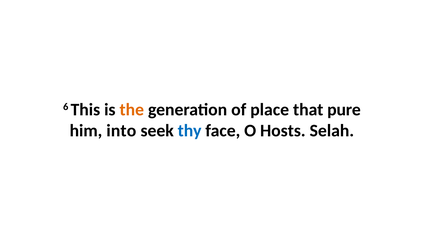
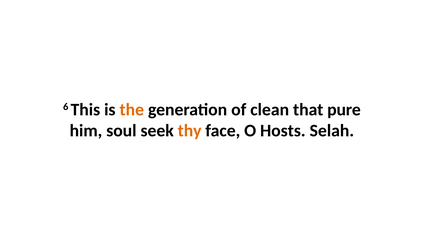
place: place -> clean (270, 110)
into: into -> soul (121, 131)
thy colour: blue -> orange (190, 131)
